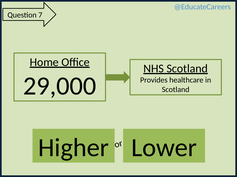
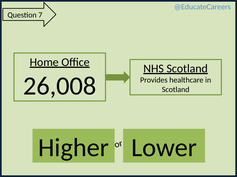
29,000: 29,000 -> 26,008 (60, 86)
